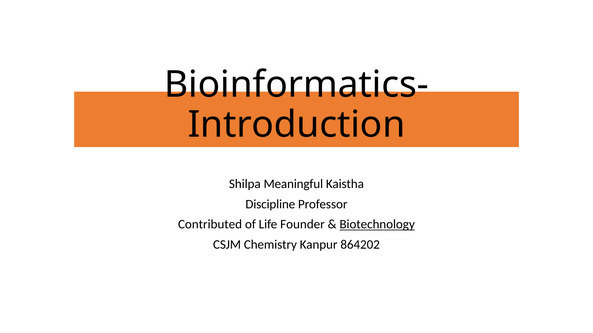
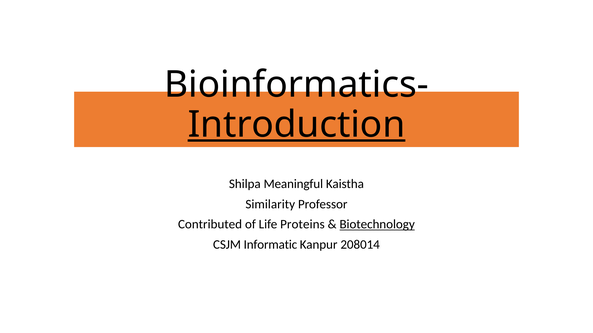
Introduction underline: none -> present (296, 125)
Discipline: Discipline -> Similarity (270, 205)
Founder: Founder -> Proteins (302, 225)
Chemistry: Chemistry -> Informatic (270, 245)
864202: 864202 -> 208014 (360, 245)
